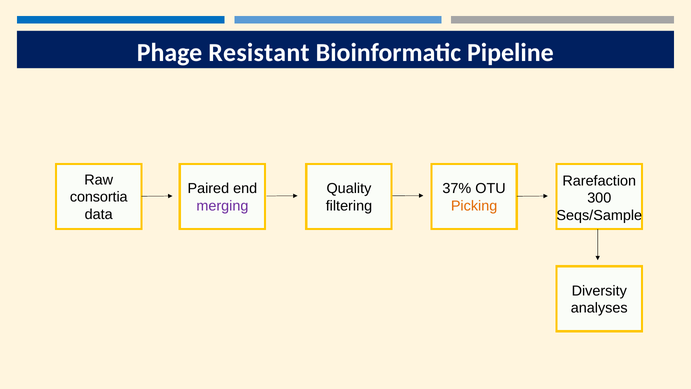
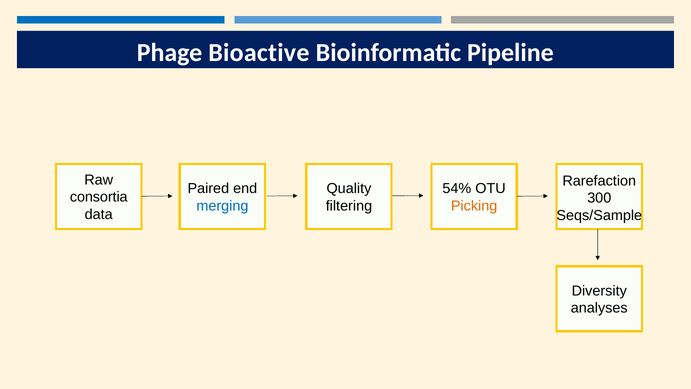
Resistant: Resistant -> Bioactive (259, 53)
37%: 37% -> 54% (457, 188)
merging colour: purple -> blue (222, 206)
